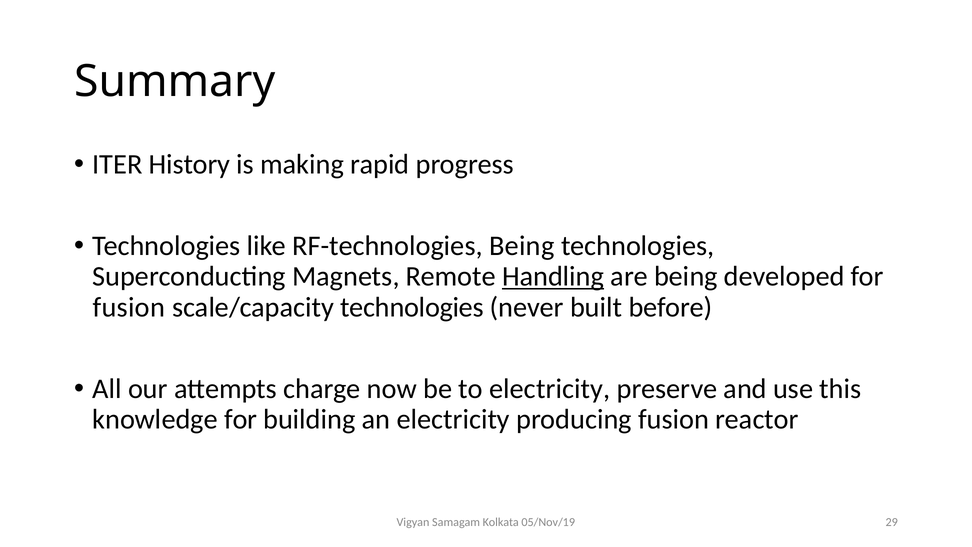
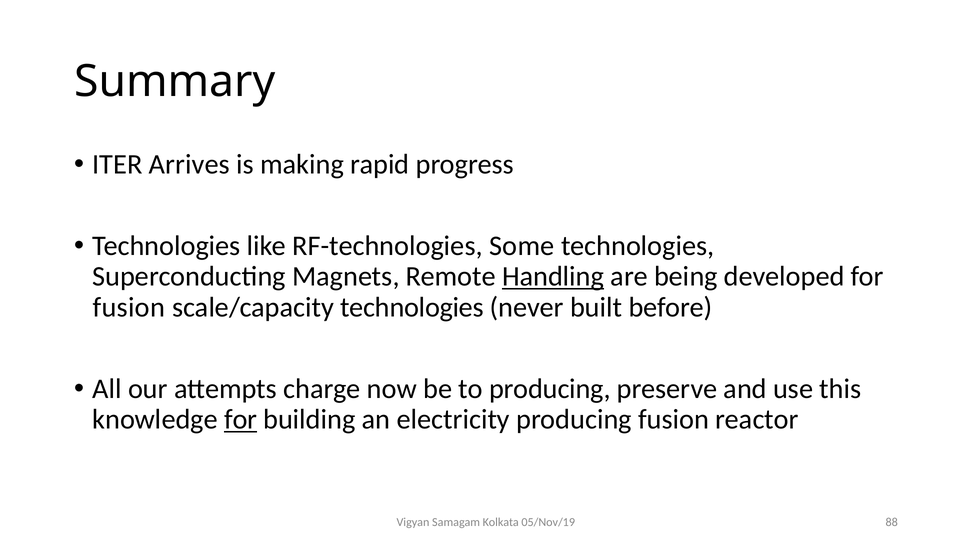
History: History -> Arrives (189, 164)
RF-technologies Being: Being -> Some (522, 246)
to electricity: electricity -> producing (550, 389)
for underline: none -> present (241, 419)
29: 29 -> 88 (892, 522)
